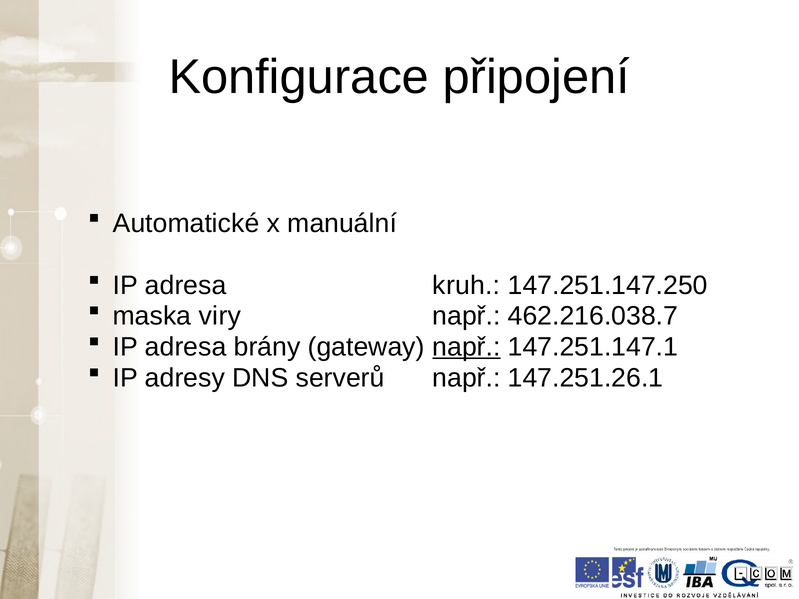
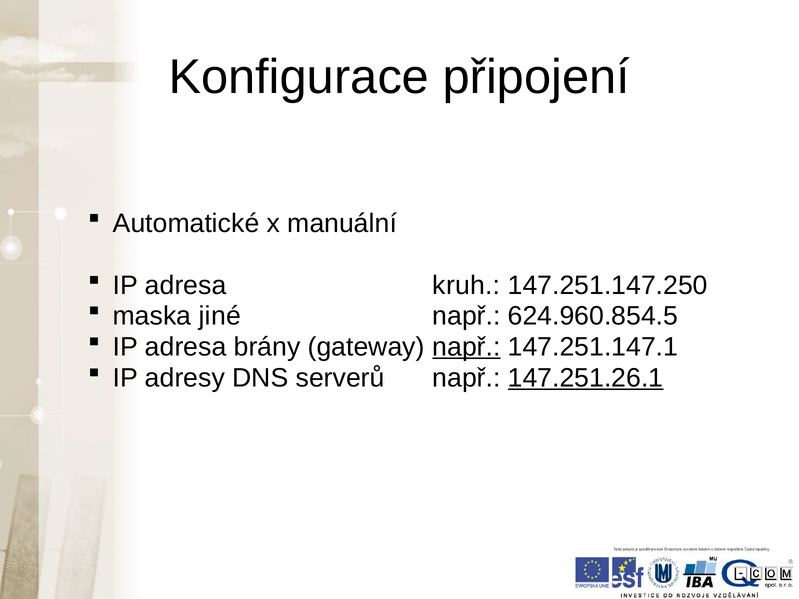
viry: viry -> jiné (220, 316)
462.216.038.7: 462.216.038.7 -> 624.960.854.5 (593, 316)
147.251.26.1 underline: none -> present (586, 378)
